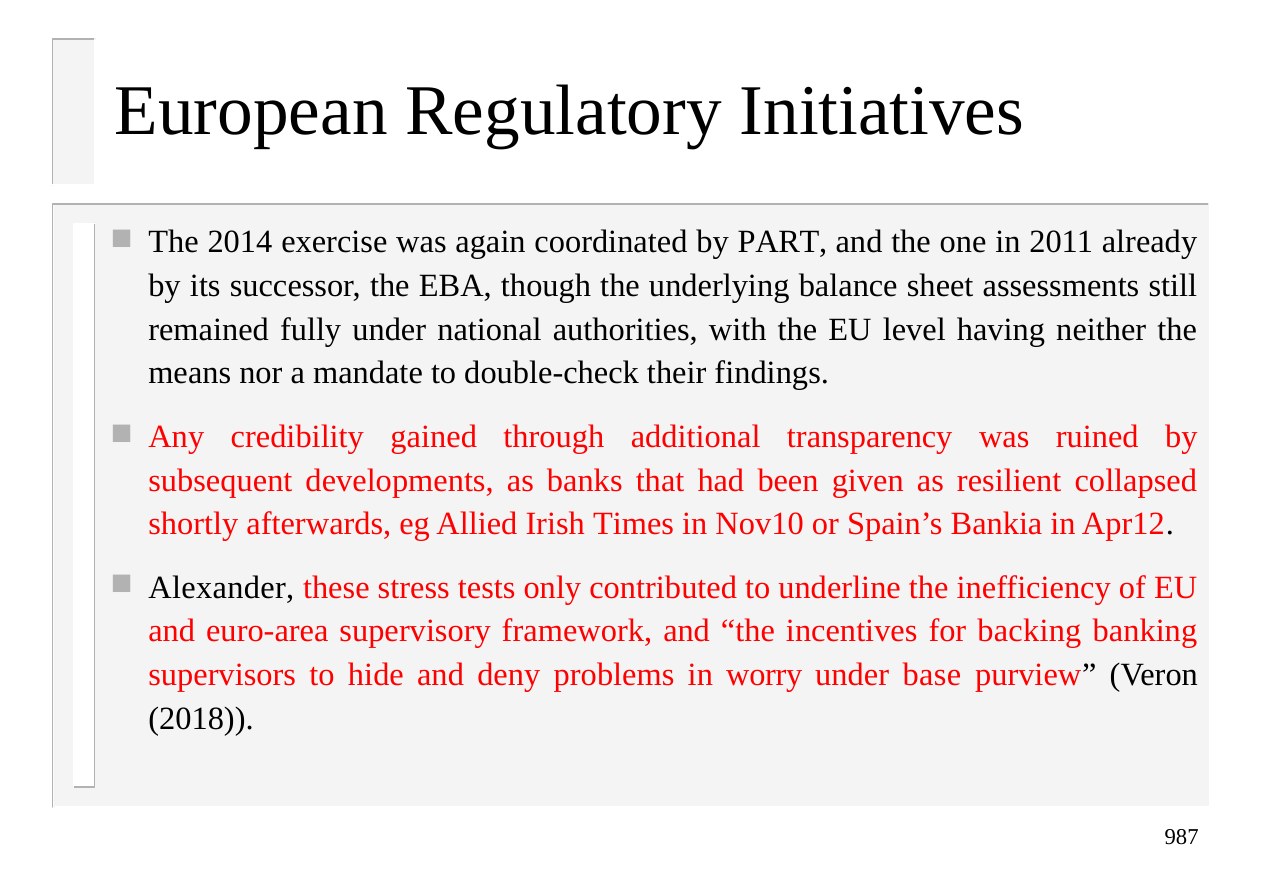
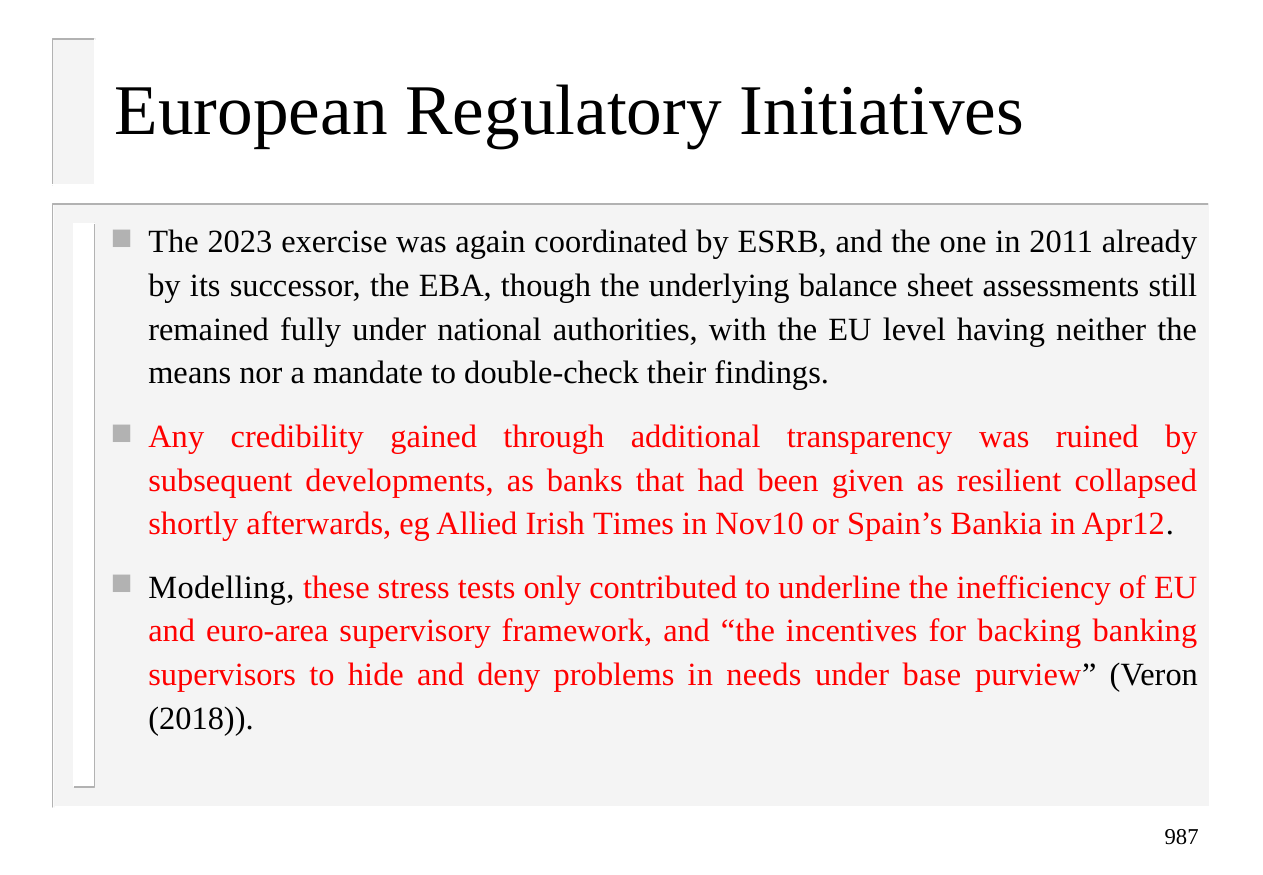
2014: 2014 -> 2023 (240, 242)
PART: PART -> ESRB (782, 242)
Alexander: Alexander -> Modelling (221, 587)
worry: worry -> needs (764, 674)
